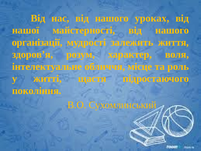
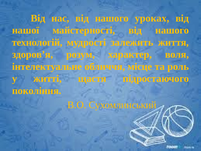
організації: організації -> технологій (37, 42)
